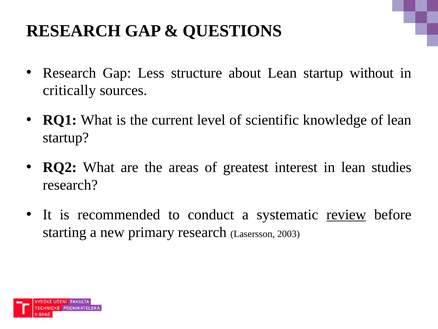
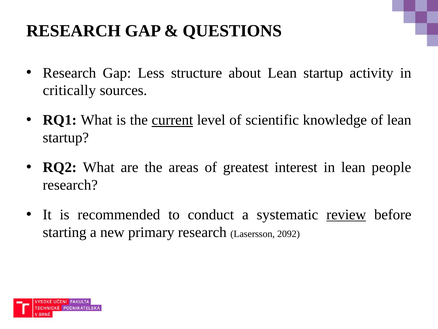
without: without -> activity (372, 73)
current underline: none -> present (172, 120)
studies: studies -> people (391, 167)
2003: 2003 -> 2092 (289, 234)
